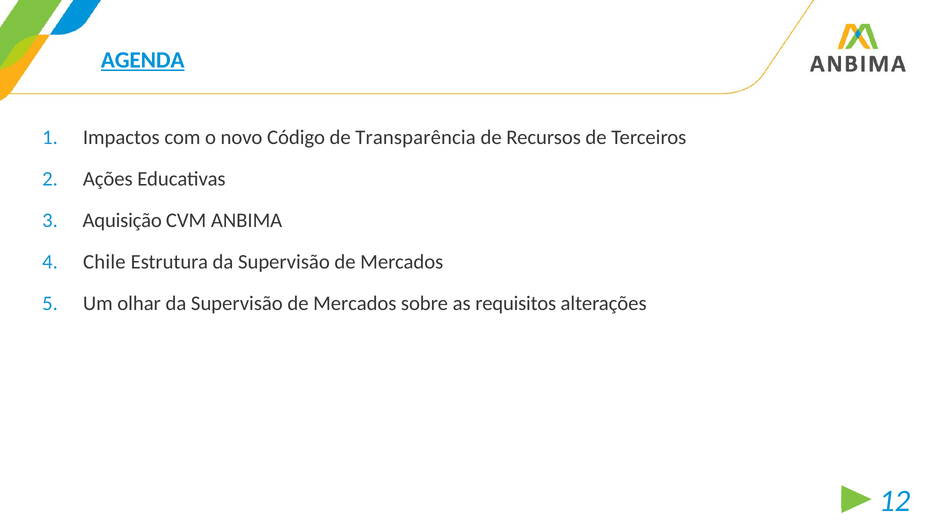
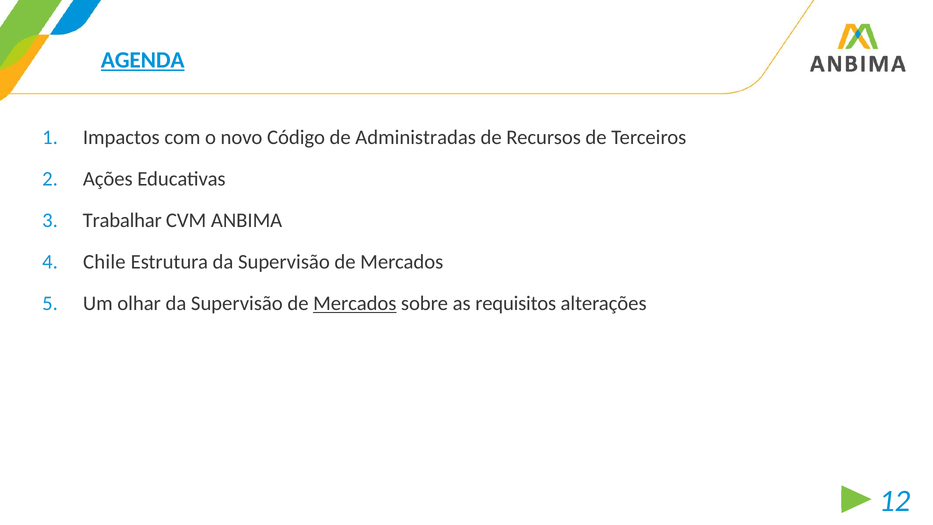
Transparência: Transparência -> Administradas (416, 138)
Aquisição: Aquisição -> Trabalhar (122, 221)
Mercados underline: none -> present (355, 303)
